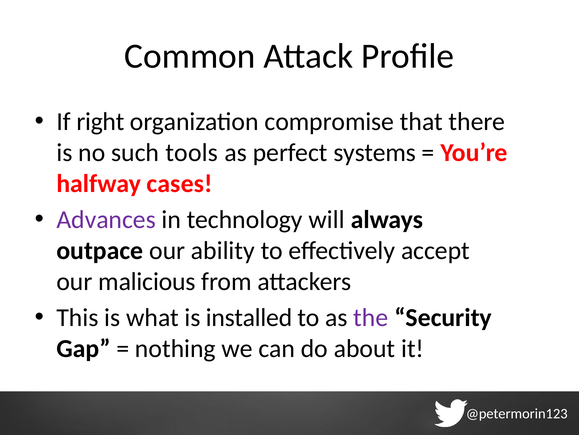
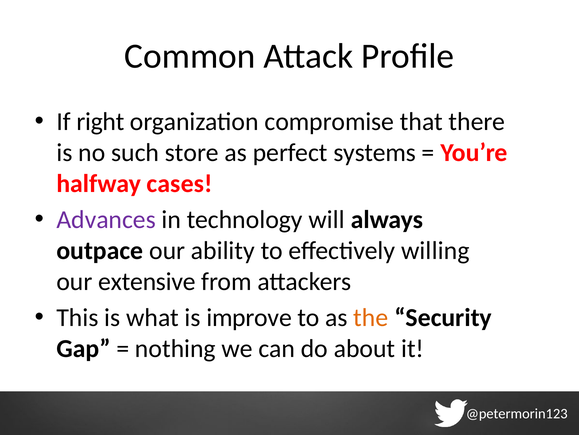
tools: tools -> store (192, 152)
accept: accept -> willing (435, 250)
malicious: malicious -> extensive (147, 281)
installed: installed -> improve (249, 317)
the colour: purple -> orange (371, 317)
